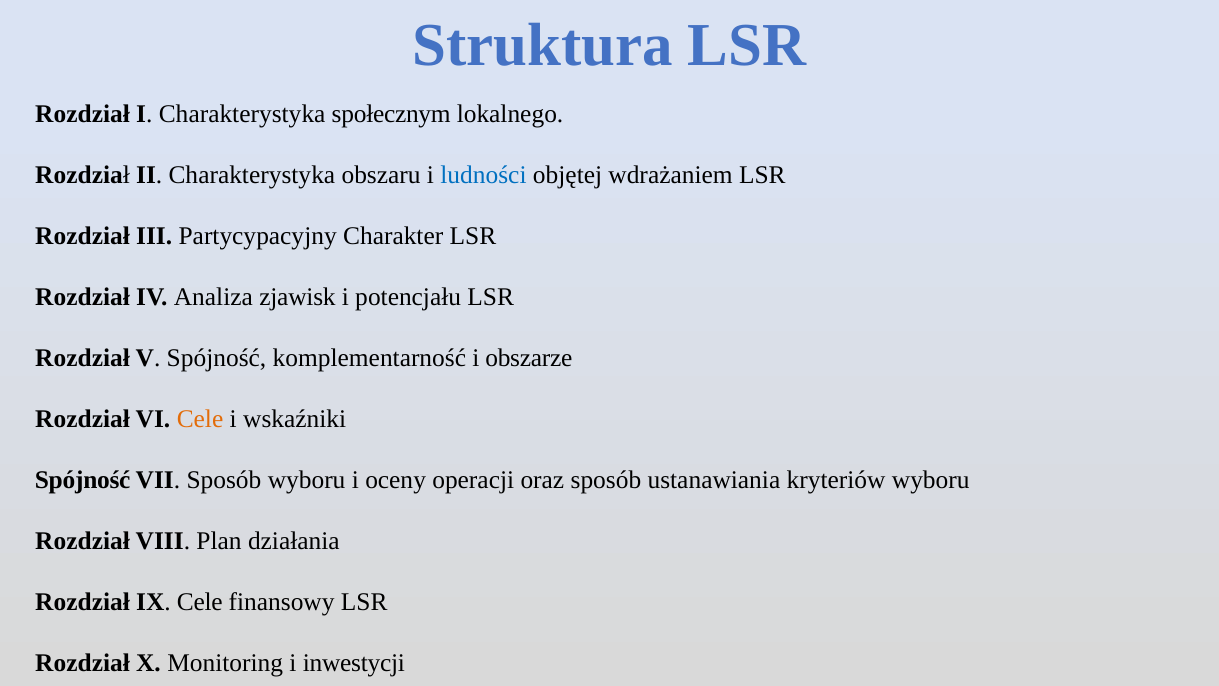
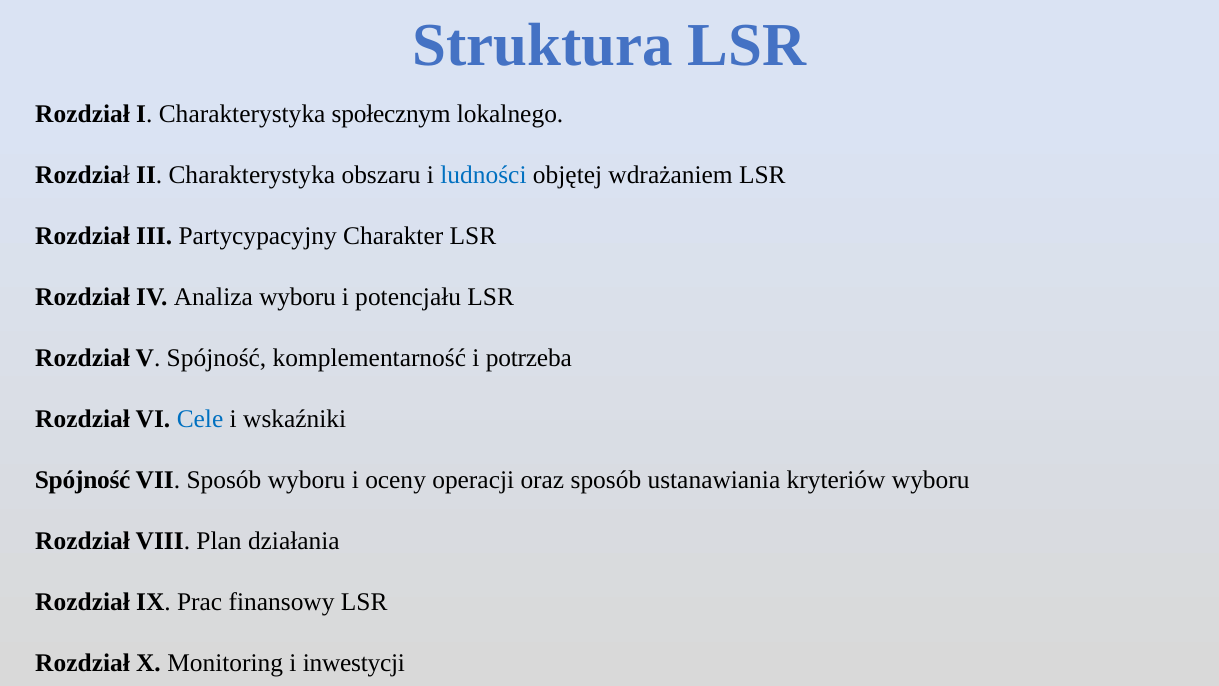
Analiza zjawisk: zjawisk -> wyboru (298, 297)
obszarze: obszarze -> potrzeba (529, 358)
Cele colour: orange -> blue (200, 419)
IX Cele: Cele -> Prac (200, 602)
